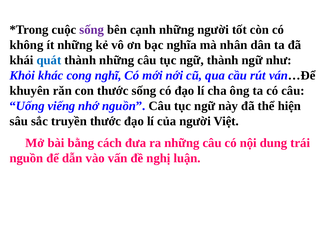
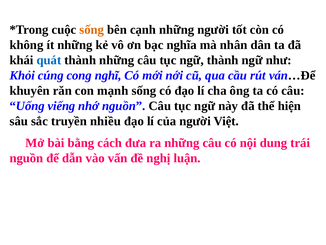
sống colour: purple -> orange (92, 30)
khác: khác -> cúng (51, 75)
con thước: thước -> mạnh (113, 91)
truyền thước: thước -> nhiều (105, 121)
